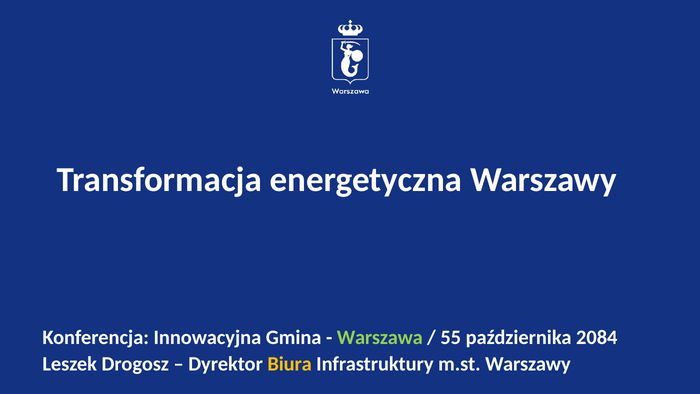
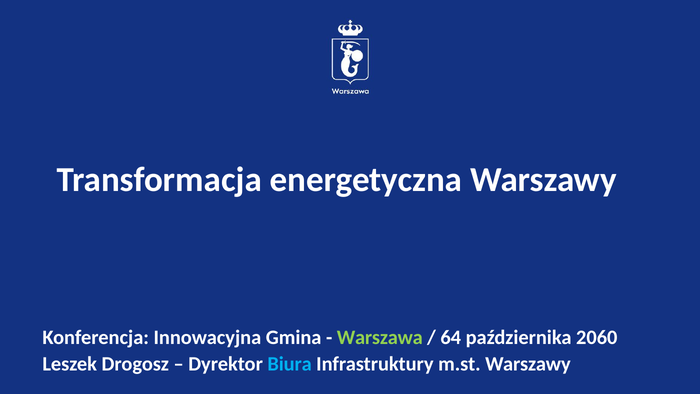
55: 55 -> 64 (451, 338)
2084: 2084 -> 2060 (597, 338)
Biura colour: yellow -> light blue (290, 364)
